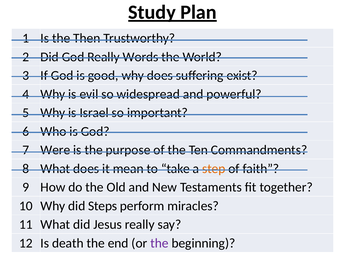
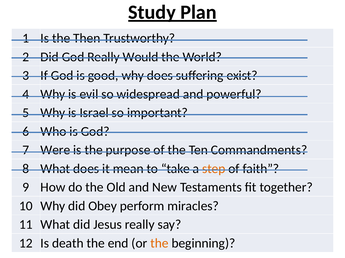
Words: Words -> Would (141, 57)
Steps: Steps -> Obey (103, 206)
the colour: purple -> orange (159, 244)
